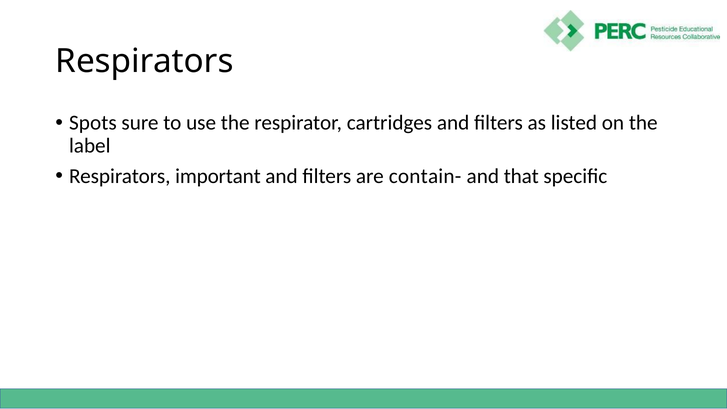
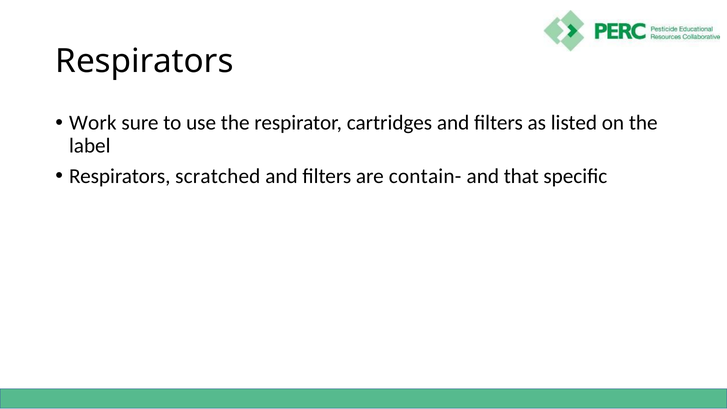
Spots: Spots -> Work (93, 123)
important: important -> scratched (218, 176)
